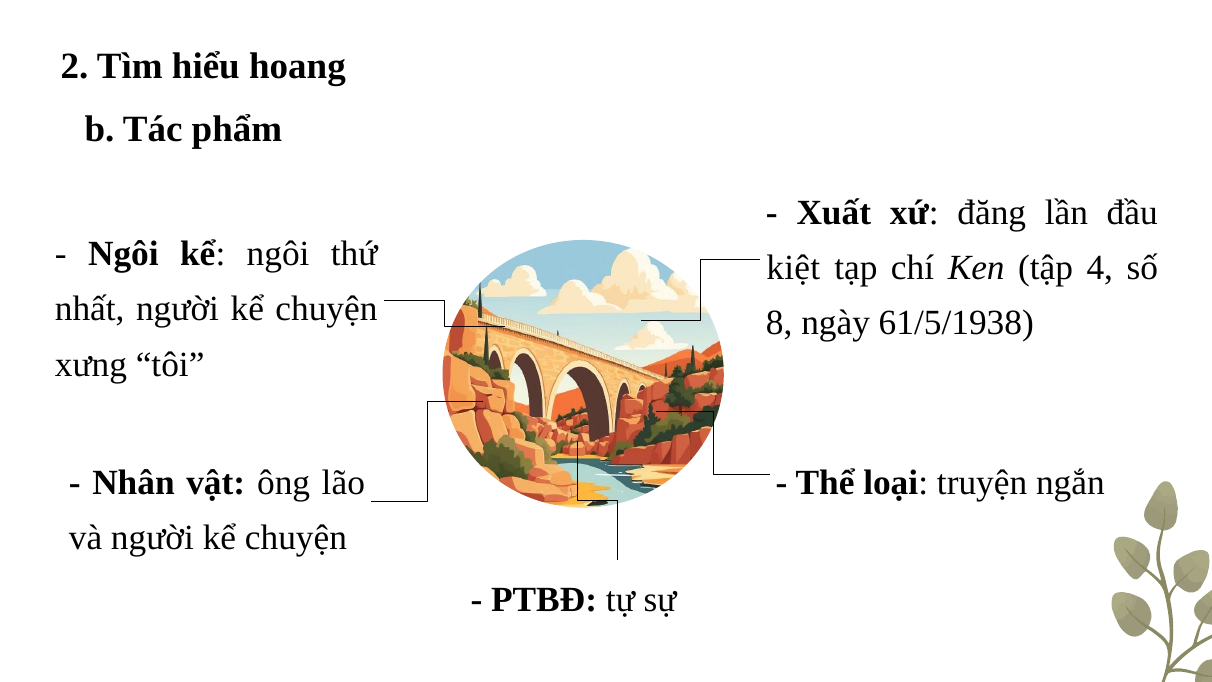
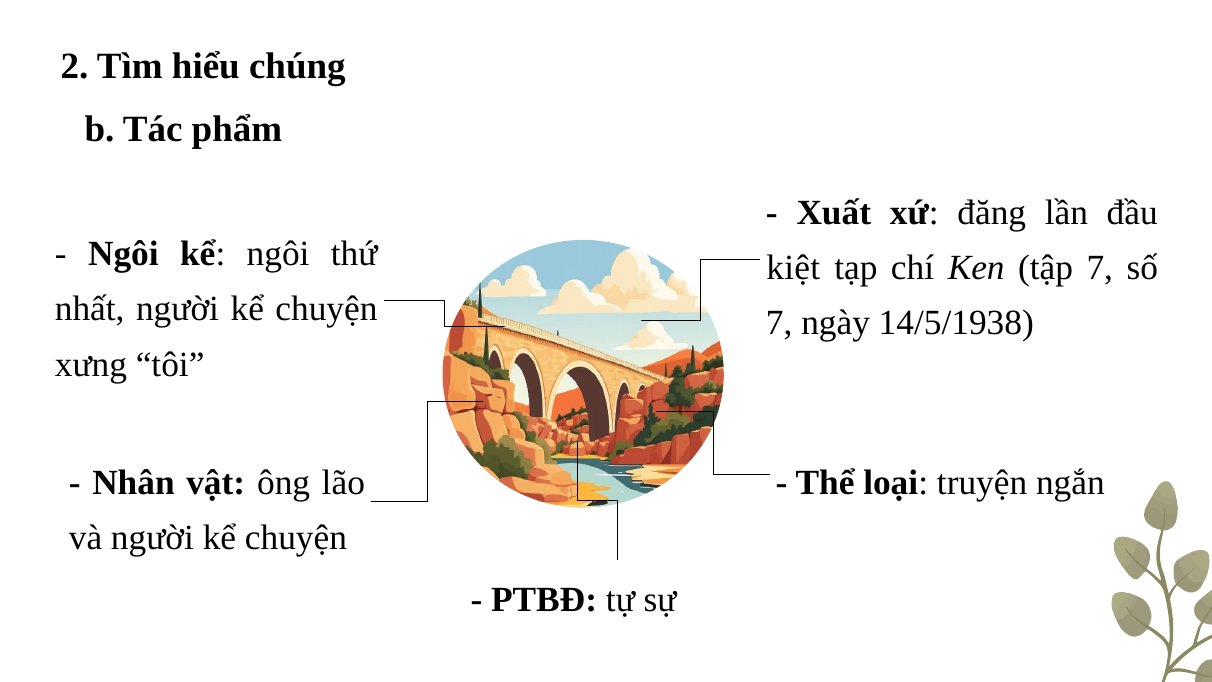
hoang: hoang -> chúng (297, 66)
tập 4: 4 -> 7 (1100, 268)
8: 8 -> 7 (779, 323)
61/5/1938: 61/5/1938 -> 14/5/1938 (956, 323)
